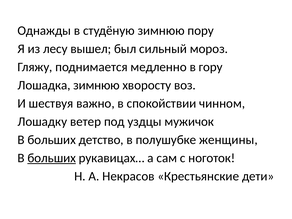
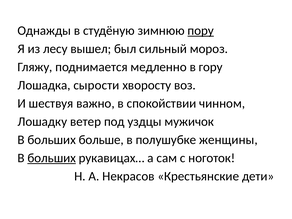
пору underline: none -> present (201, 31)
Лошадка зимнюю: зимнюю -> сырости (96, 85)
детство: детство -> больше (101, 140)
